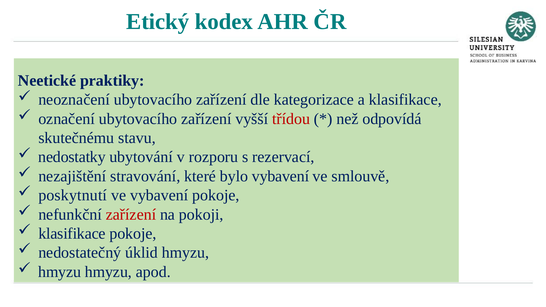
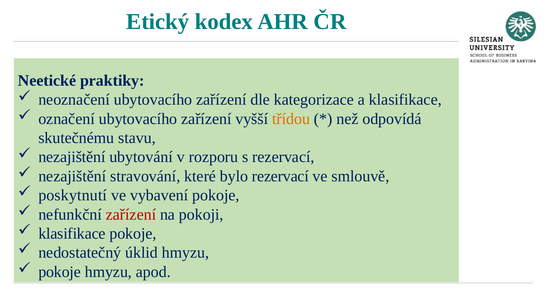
třídou colour: red -> orange (291, 119)
nedostatky: nedostatky -> nezajištění (72, 157)
bylo vybavení: vybavení -> rezervací (280, 176)
hmyzu: hmyzu -> pokoje (60, 272)
